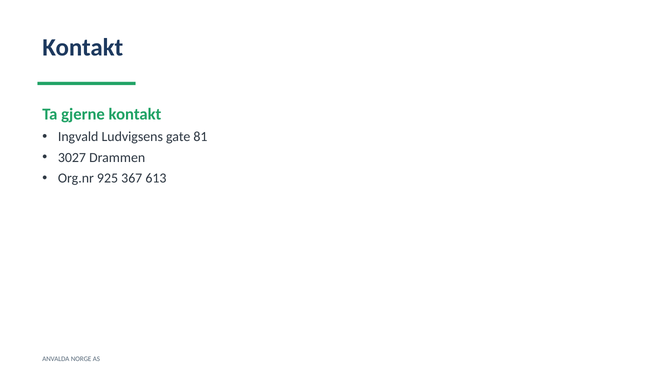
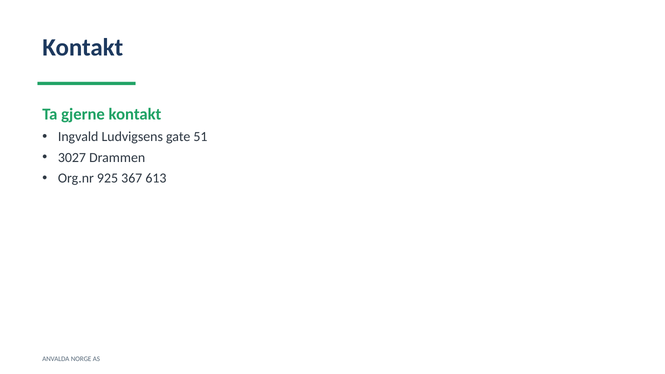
81: 81 -> 51 (200, 137)
